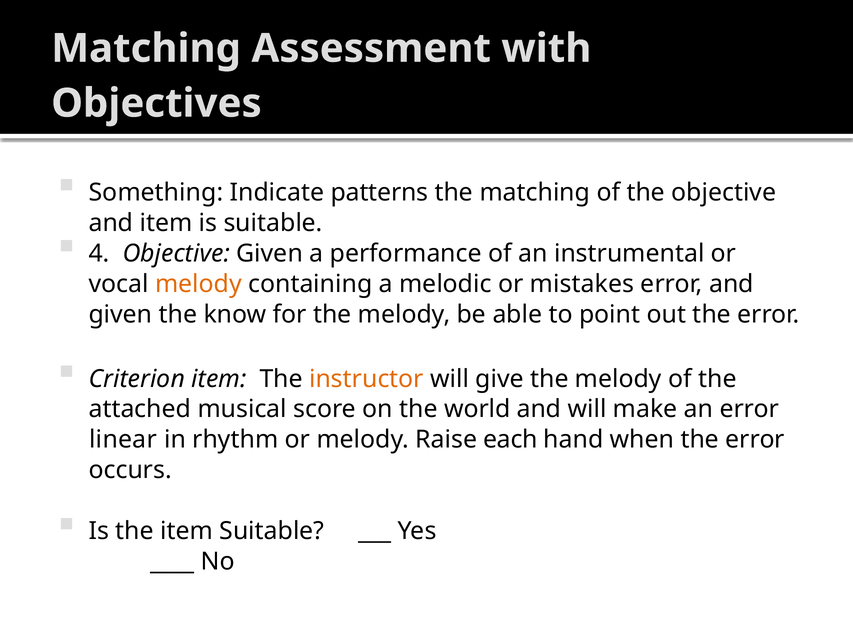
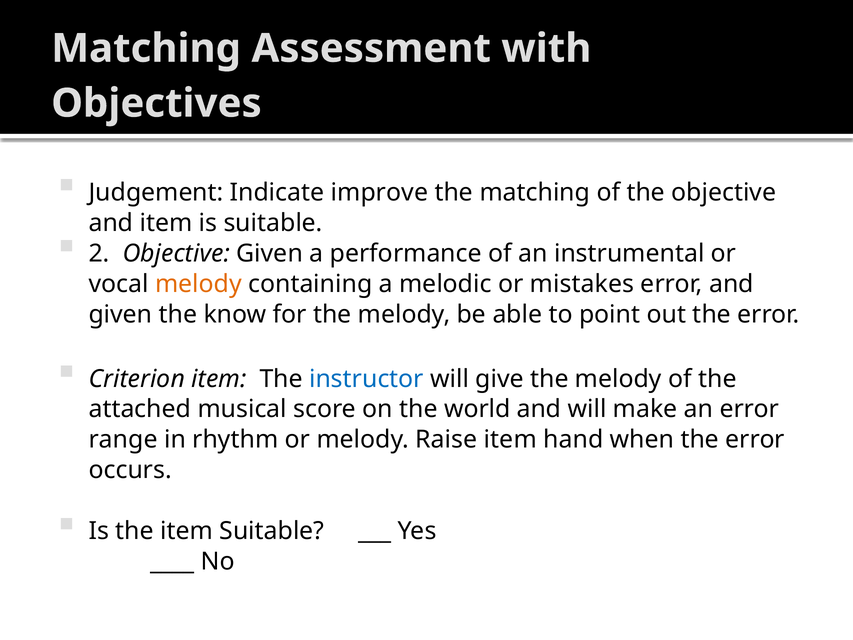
Something: Something -> Judgement (156, 193)
patterns: patterns -> improve (379, 193)
4: 4 -> 2 (99, 253)
instructor colour: orange -> blue (366, 379)
linear: linear -> range (123, 440)
Raise each: each -> item (510, 440)
